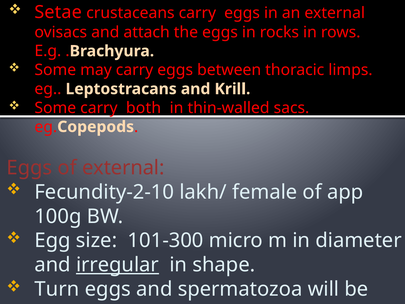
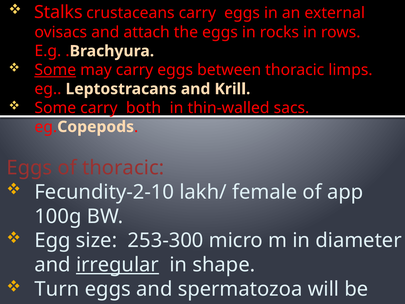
Setae: Setae -> Stalks (58, 12)
Some underline: none -> present (55, 70)
of external: external -> thoracic (123, 168)
101-300: 101-300 -> 253-300 (166, 240)
